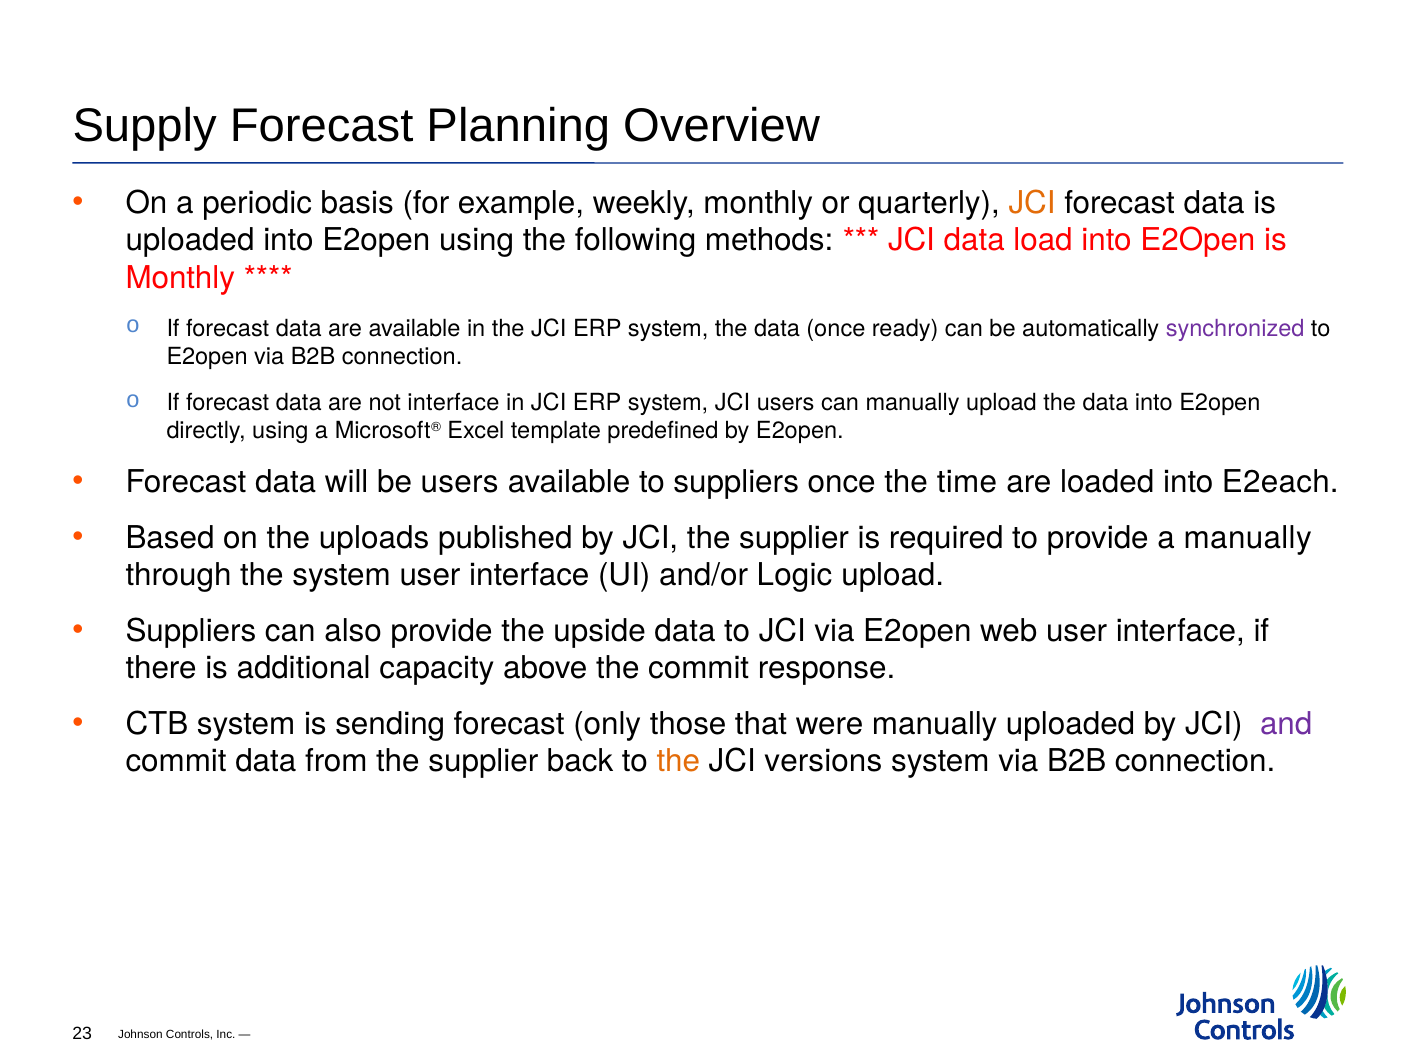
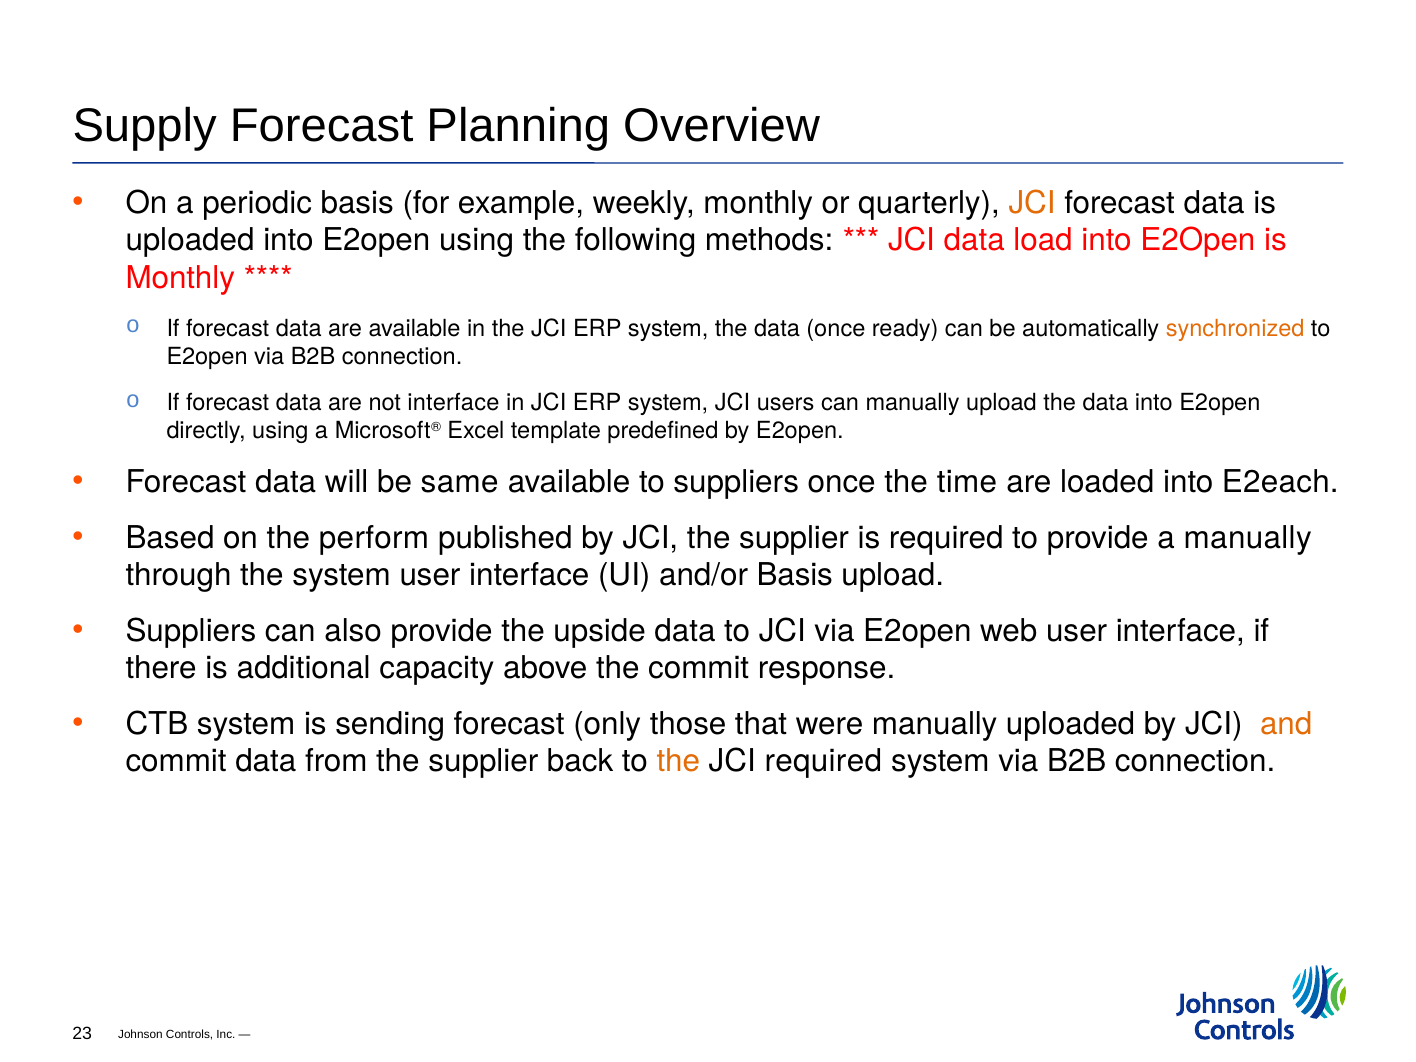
synchronized colour: purple -> orange (1235, 328)
be users: users -> same (460, 482)
uploads: uploads -> perform (374, 538)
and/or Logic: Logic -> Basis (795, 575)
and colour: purple -> orange (1286, 724)
JCI versions: versions -> required (823, 762)
